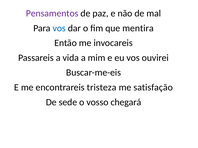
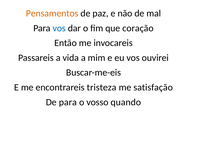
Pensamentos colour: purple -> orange (52, 13)
mentira: mentira -> coração (138, 28)
De sede: sede -> para (68, 103)
chegará: chegará -> quando (126, 103)
